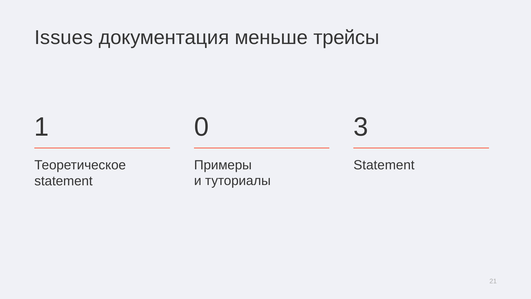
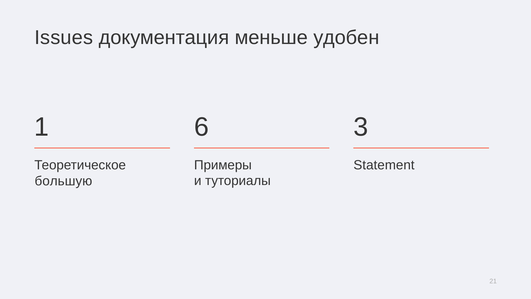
трейсы: трейсы -> удобен (346, 38)
0: 0 -> 6 (201, 127)
statement: statement -> большую (63, 181)
